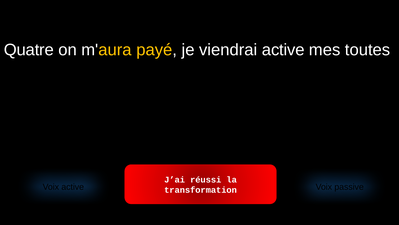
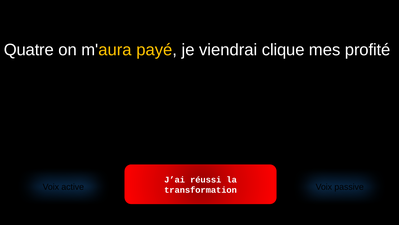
viendrai active: active -> clique (283, 50)
toutes: toutes -> profité (368, 50)
